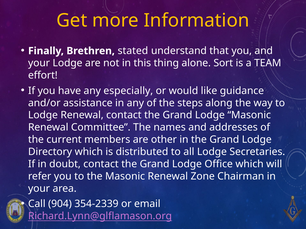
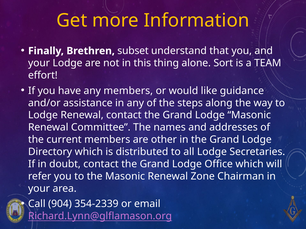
stated: stated -> subset (133, 51)
any especially: especially -> members (128, 91)
